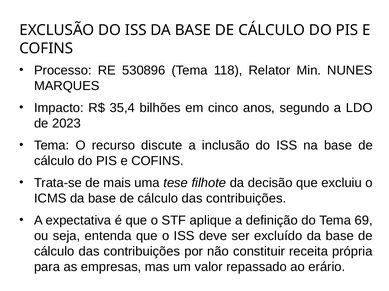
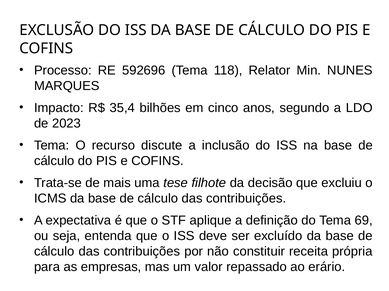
530896: 530896 -> 592696 (144, 71)
